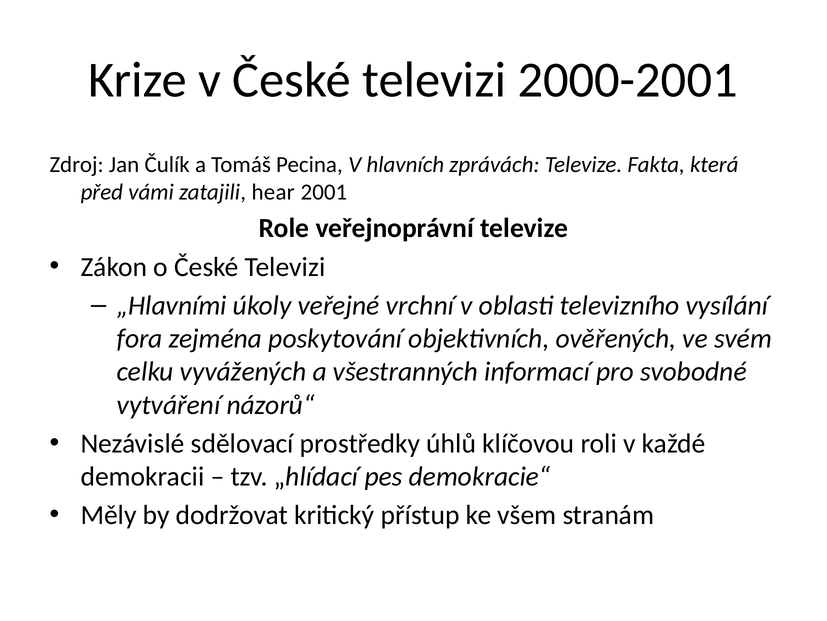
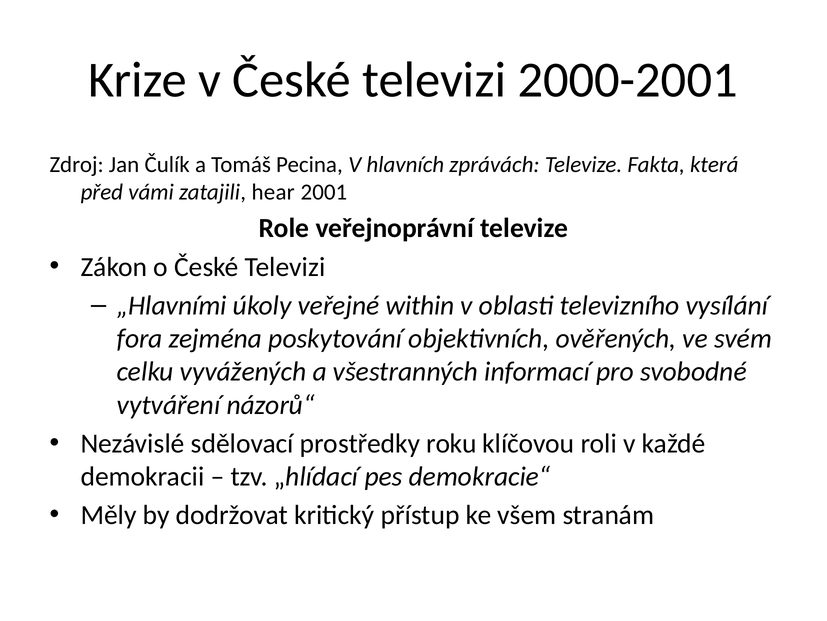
vrchní: vrchní -> within (420, 305)
úhlů: úhlů -> roku (451, 443)
